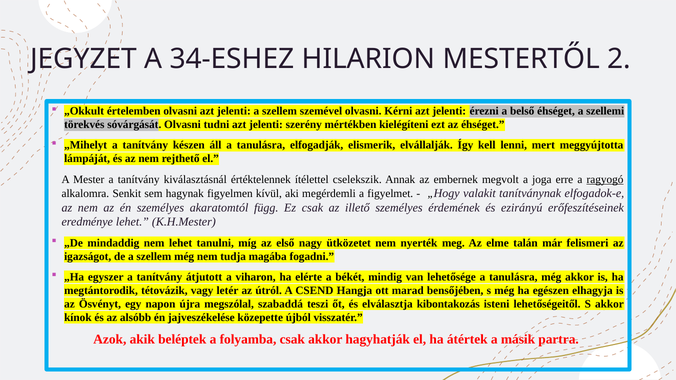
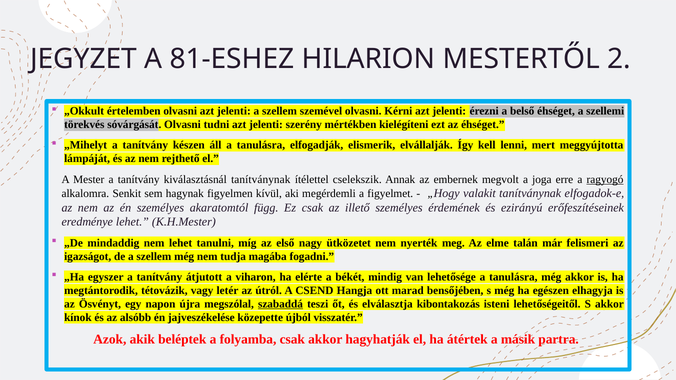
34-ESHEZ: 34-ESHEZ -> 81-ESHEZ (232, 59)
kiválasztásnál értéktelennek: értéktelennek -> tanítványnak (261, 179)
szabaddá underline: none -> present (281, 304)
